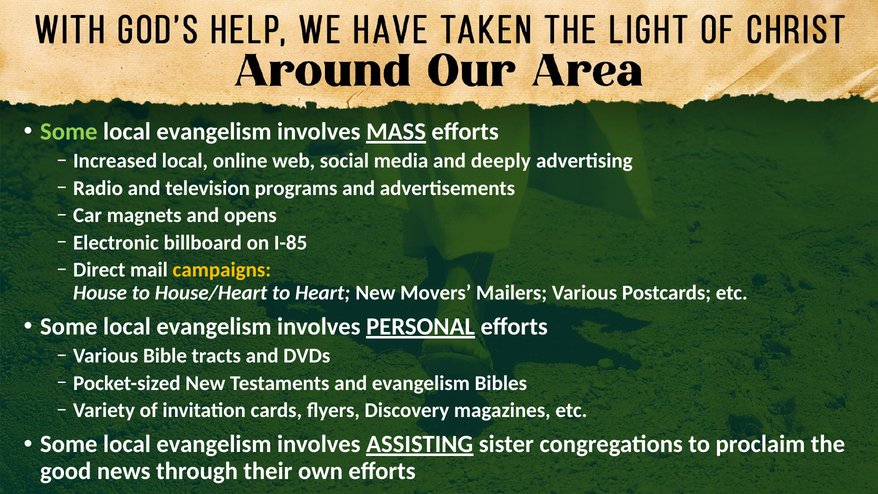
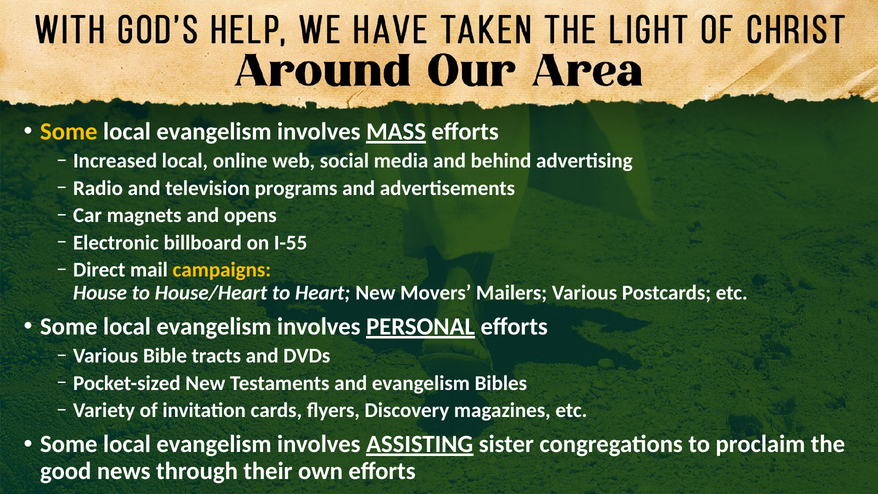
Some colour: light green -> yellow (69, 132)
deeply: deeply -> behind (501, 161)
I-85: I-85 -> I-55 (291, 243)
